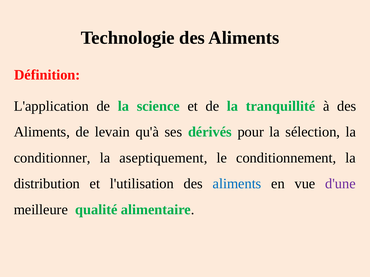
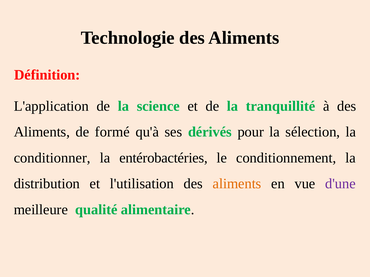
levain: levain -> formé (112, 132)
aseptiquement: aseptiquement -> entérobactéries (163, 158)
aliments colour: blue -> orange (237, 184)
